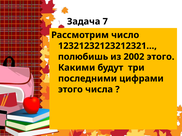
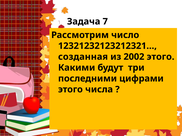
полюбишь: полюбишь -> созданная (83, 57)
